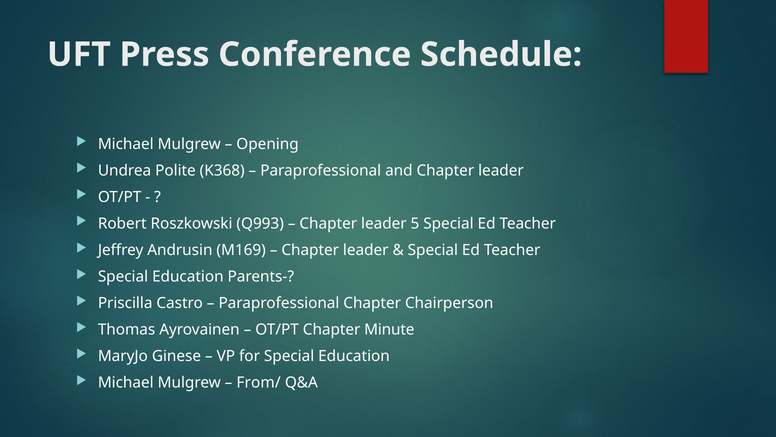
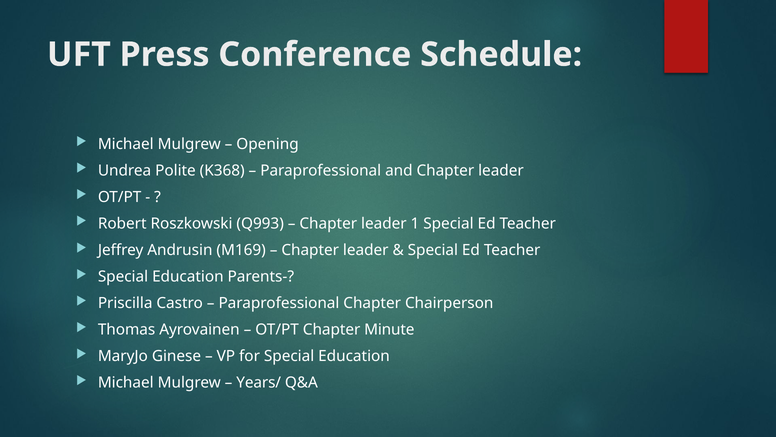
5: 5 -> 1 (415, 223)
From/: From/ -> Years/ (259, 382)
